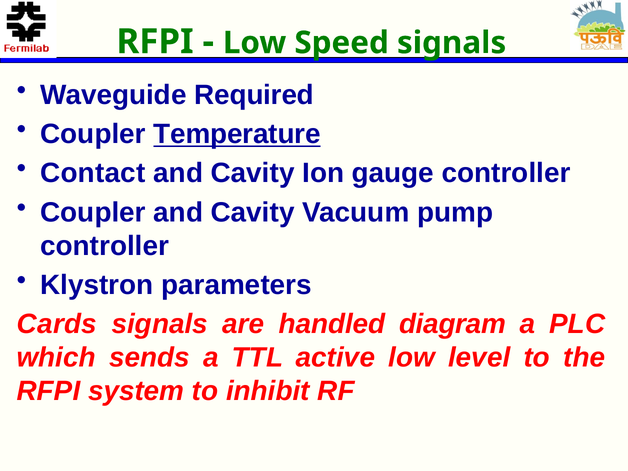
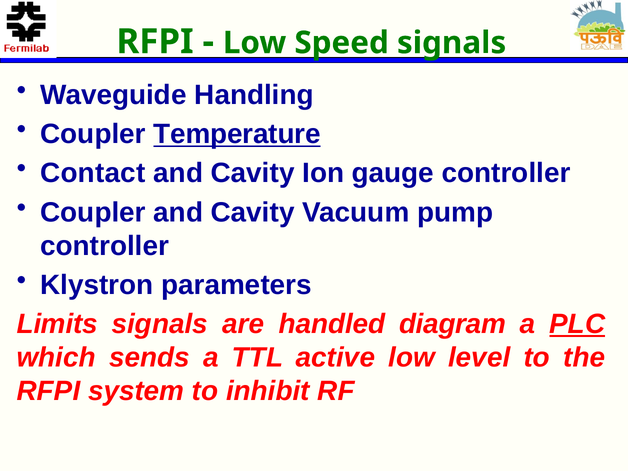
Required: Required -> Handling (254, 95)
Cards: Cards -> Limits (57, 324)
PLC underline: none -> present (577, 324)
